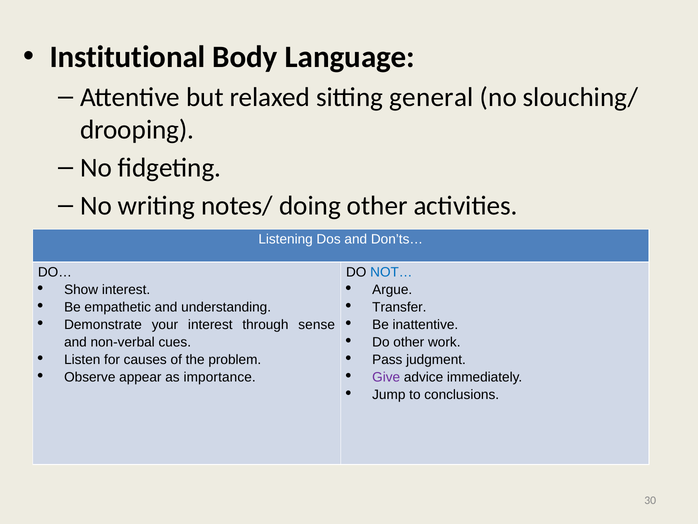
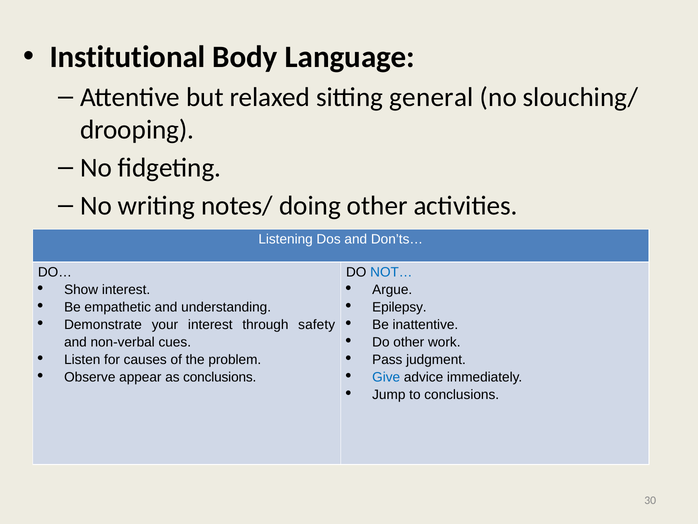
Transfer: Transfer -> Epilepsy (399, 307)
sense: sense -> safety (317, 324)
as importance: importance -> conclusions (220, 377)
Give colour: purple -> blue (386, 377)
